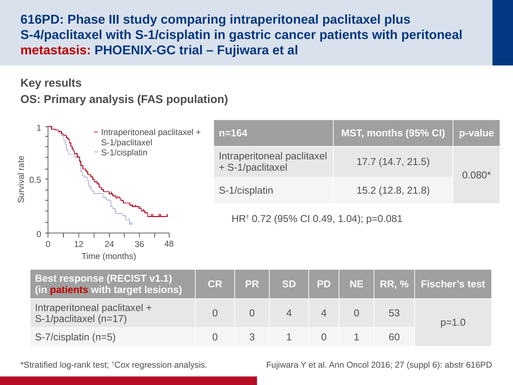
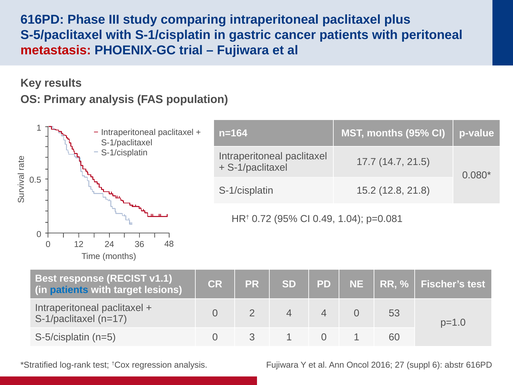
S-4/paclitaxel: S-4/paclitaxel -> S-5/paclitaxel (61, 35)
patients colour: red -> blue (69, 290)
0: 0 -> 2 (252, 313)
S-7/cisplatin: S-7/cisplatin -> S-5/cisplatin (62, 337)
